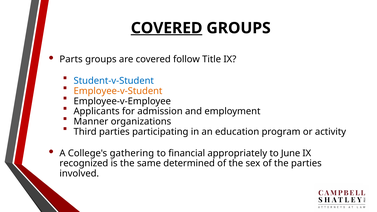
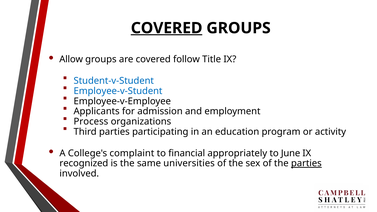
Parts: Parts -> Allow (71, 59)
Employee-v-Student colour: orange -> blue (118, 91)
Manner: Manner -> Process (91, 122)
gathering: gathering -> complaint (132, 153)
determined: determined -> universities (189, 163)
parties underline: none -> present (306, 163)
